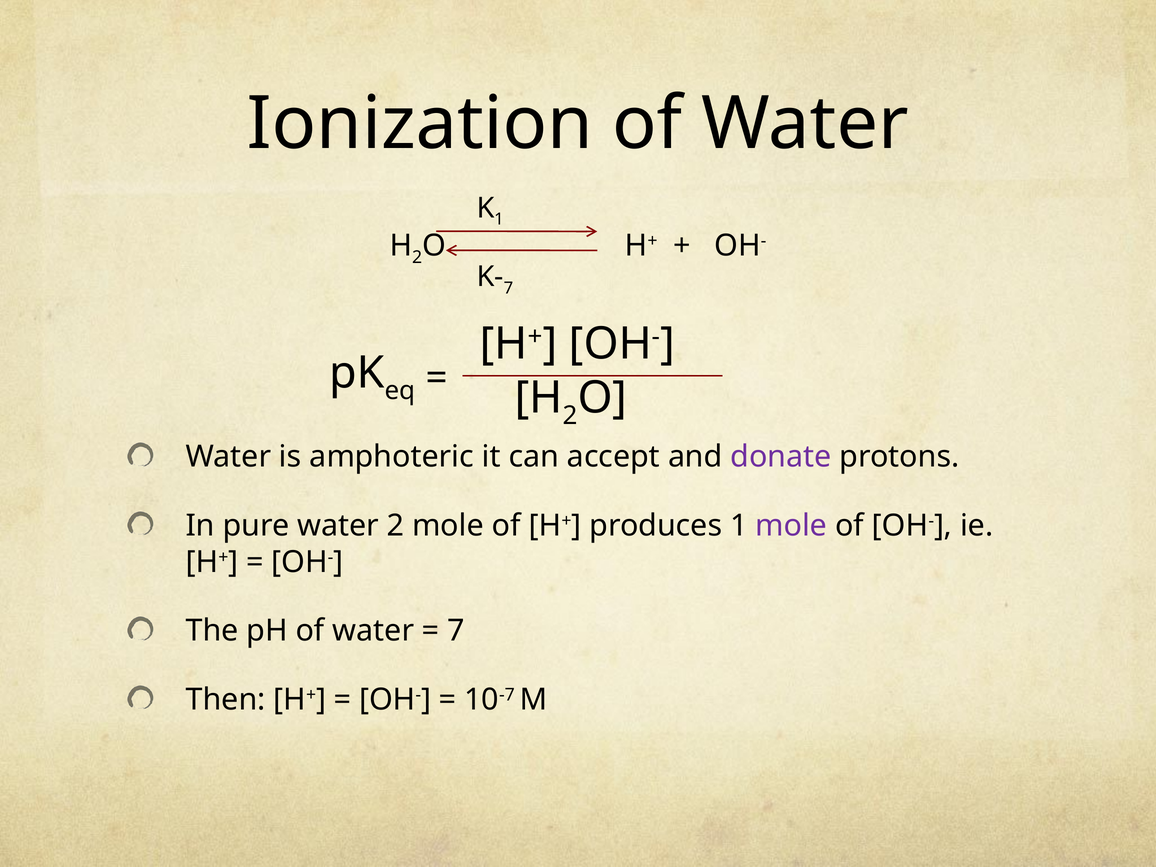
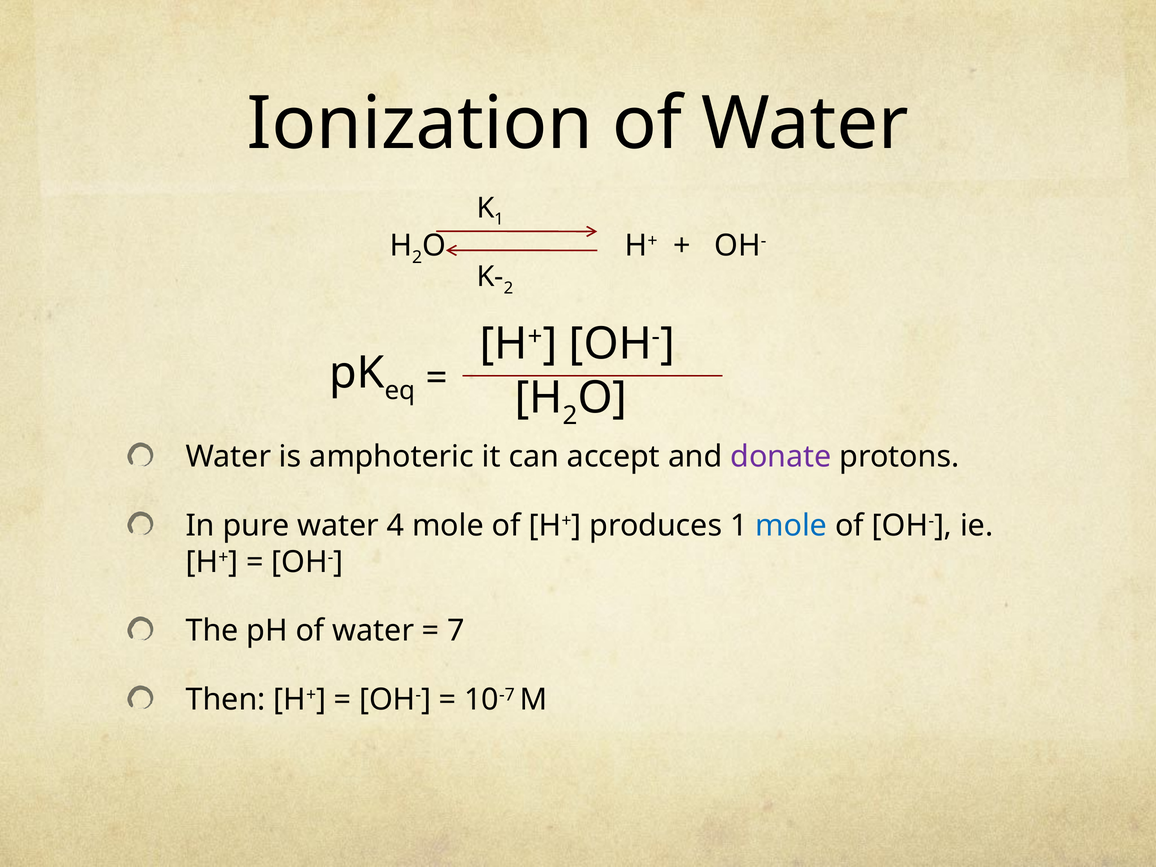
7: 7 -> 2 (508, 288)
water 2: 2 -> 4 (395, 525)
mole colour: purple -> blue (791, 525)
